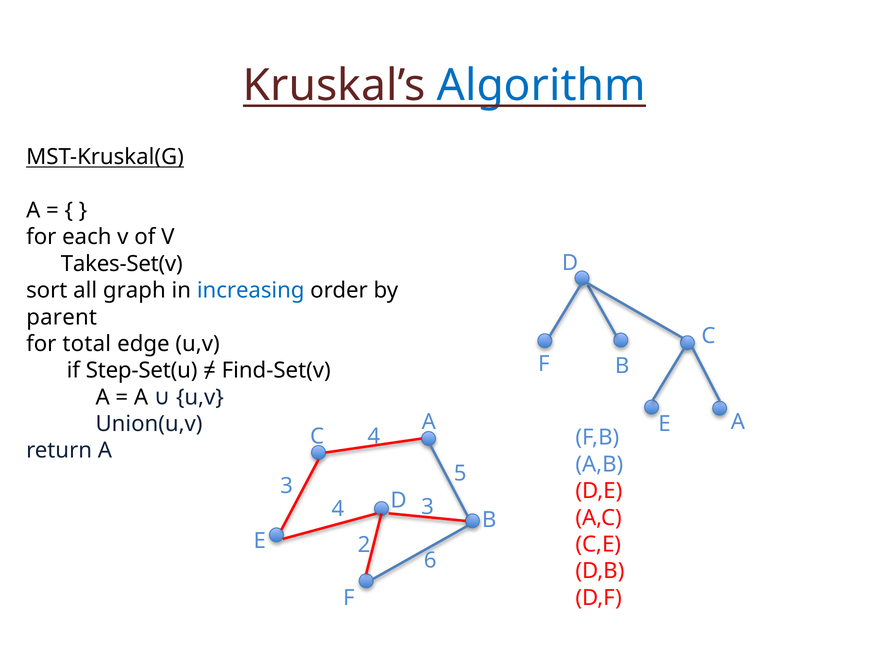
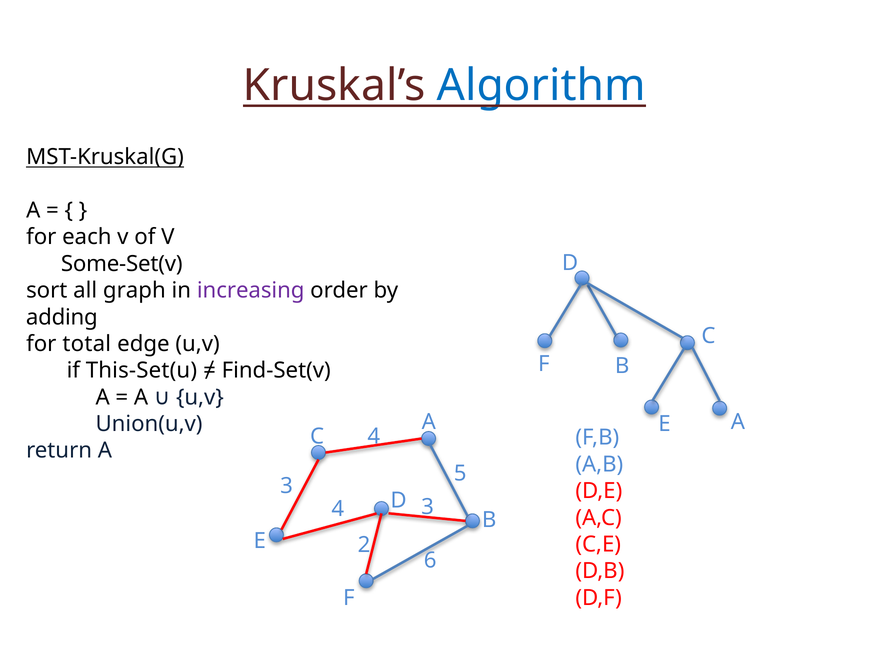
Takes-Set(v: Takes-Set(v -> Some-Set(v (122, 264)
increasing colour: blue -> purple (251, 290)
parent: parent -> adding (62, 317)
Step-Set(u: Step-Set(u -> This-Set(u (141, 370)
